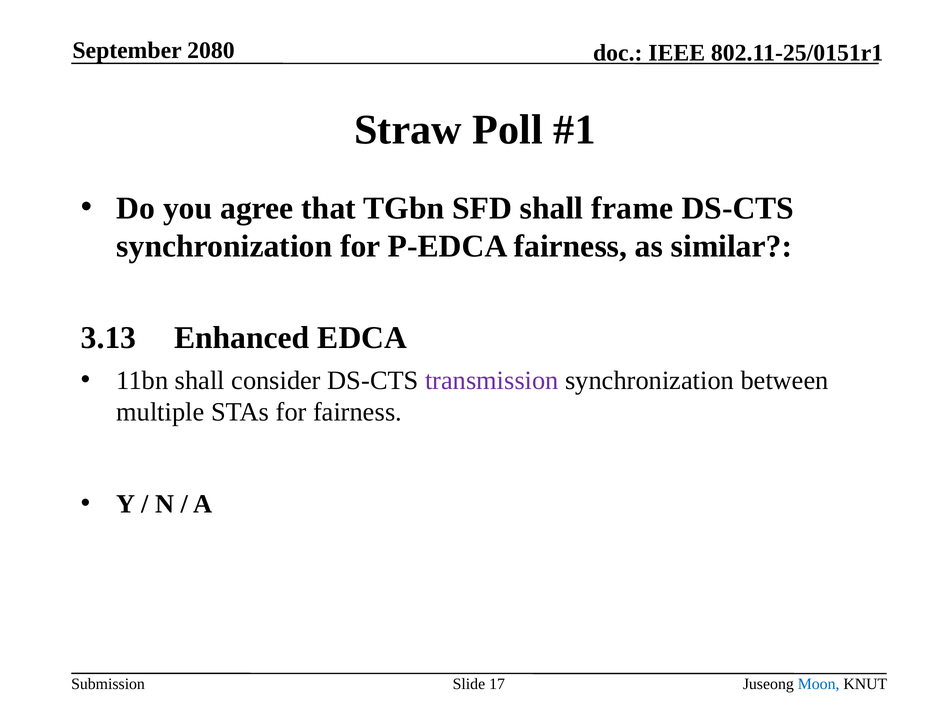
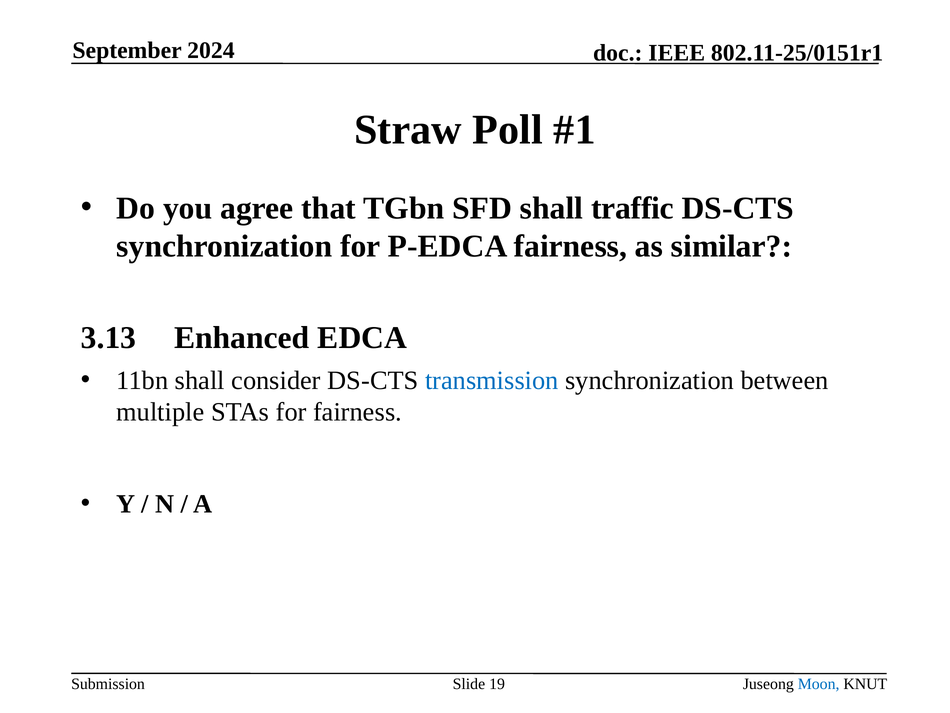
2080: 2080 -> 2024 (211, 50)
frame: frame -> traffic (633, 208)
transmission colour: purple -> blue (492, 380)
17: 17 -> 19 (497, 683)
